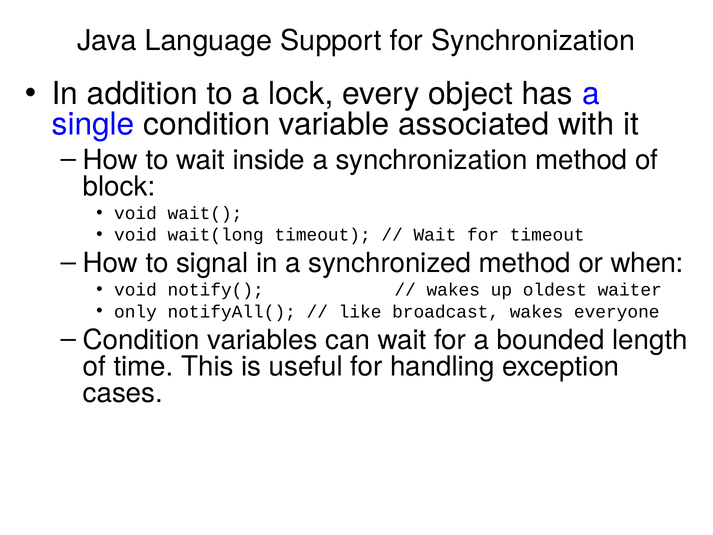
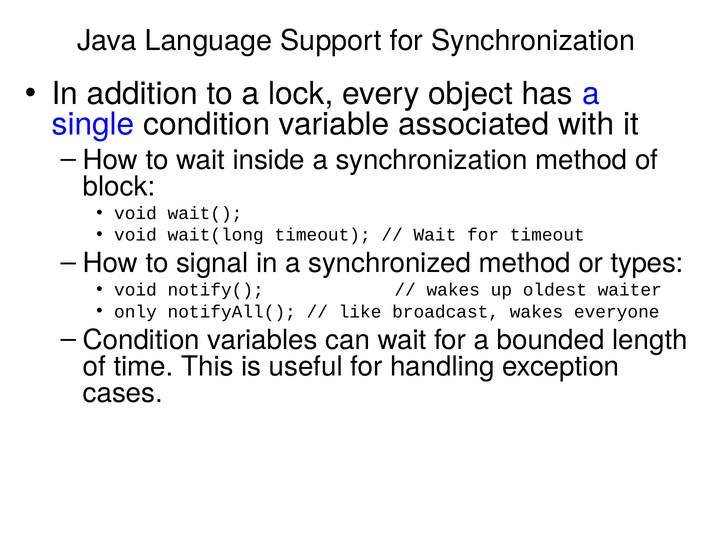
when: when -> types (647, 263)
